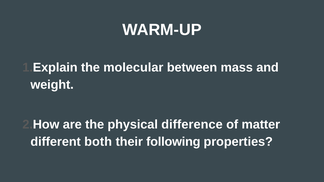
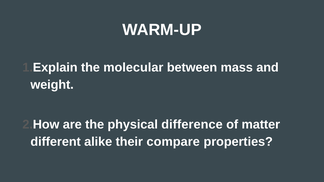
both: both -> alike (98, 142)
following: following -> compare (173, 142)
